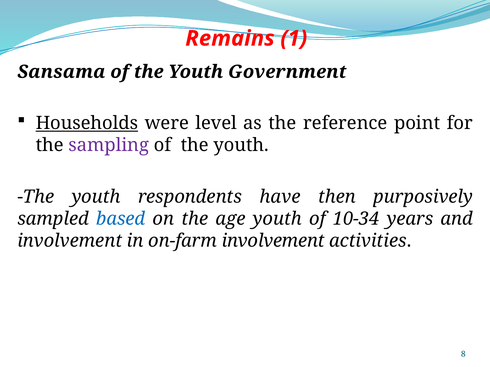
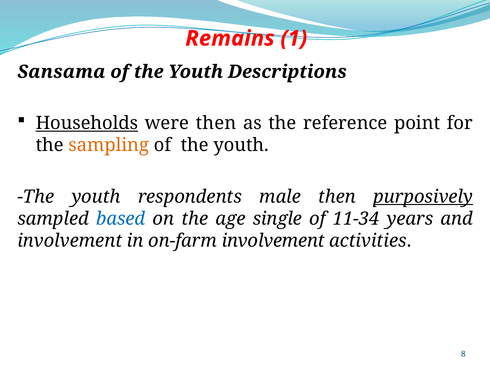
Government: Government -> Descriptions (287, 72)
were level: level -> then (216, 123)
sampling colour: purple -> orange (109, 145)
have: have -> male (280, 197)
purposively underline: none -> present (423, 197)
age youth: youth -> single (277, 219)
10-34: 10-34 -> 11-34 (356, 219)
